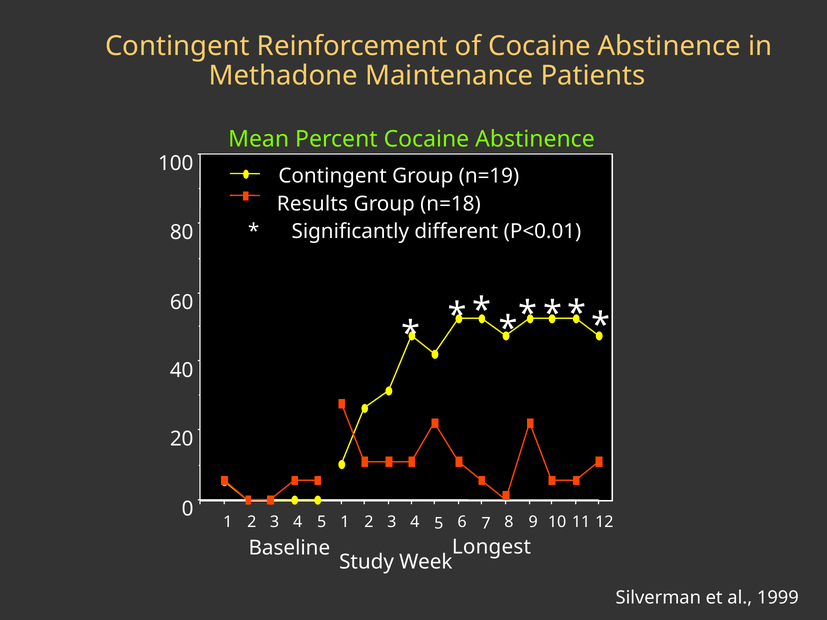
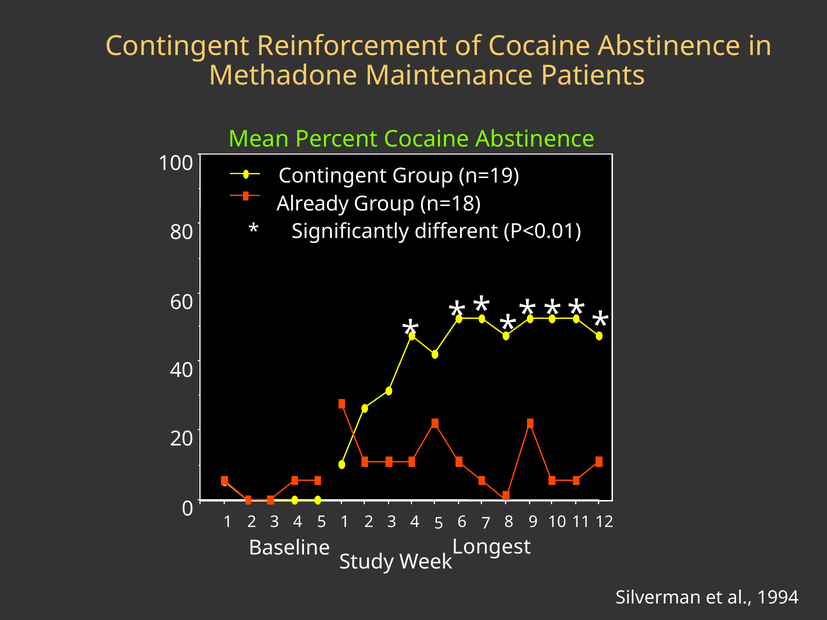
Results: Results -> Already (313, 204)
1999: 1999 -> 1994 (778, 598)
